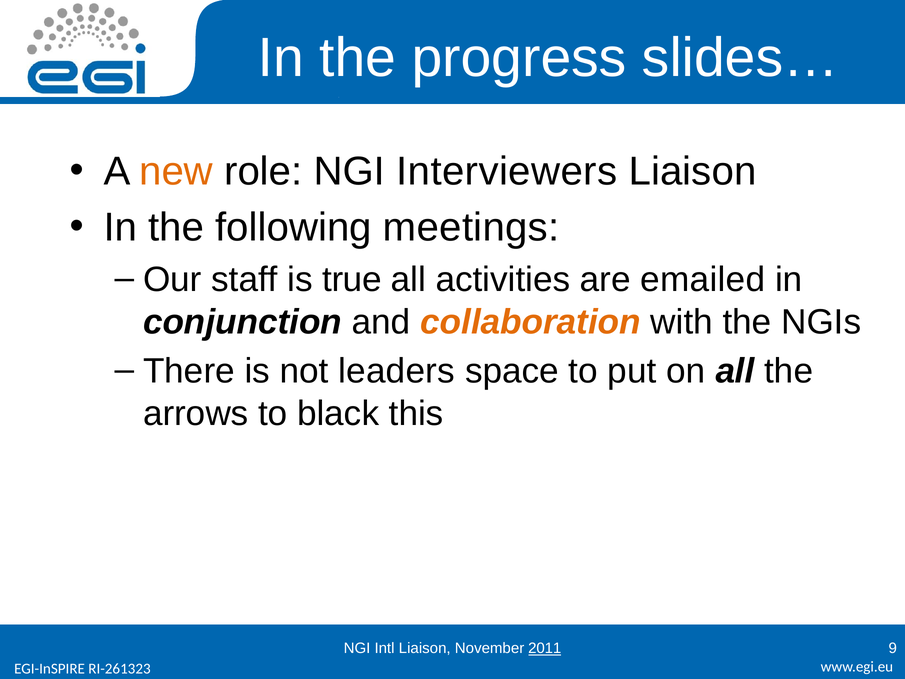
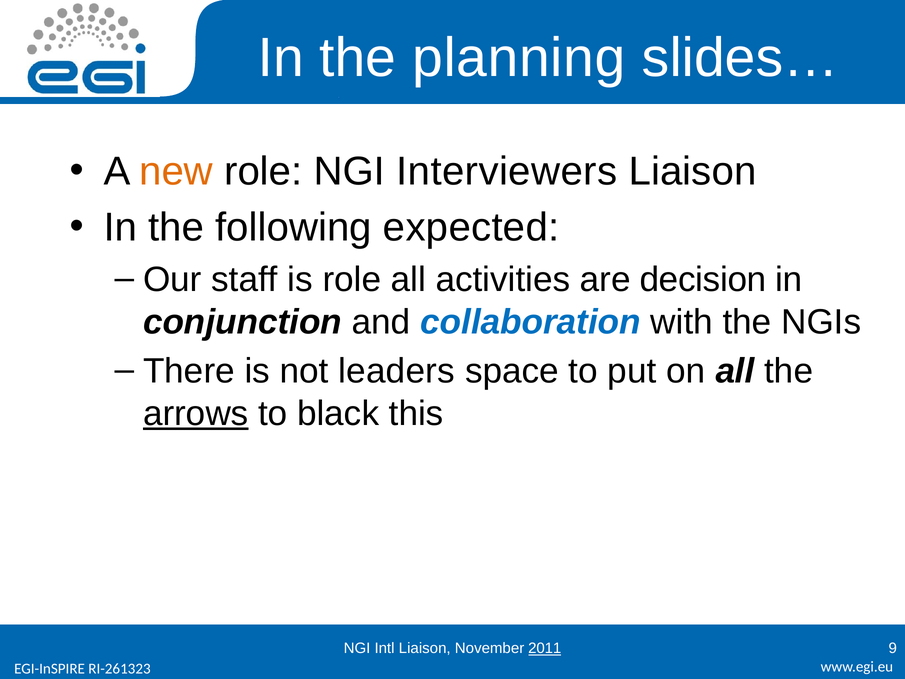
progress: progress -> planning (519, 58)
meetings: meetings -> expected (471, 228)
is true: true -> role (352, 280)
emailed: emailed -> decision (703, 280)
collaboration colour: orange -> blue (531, 322)
arrows underline: none -> present (196, 413)
